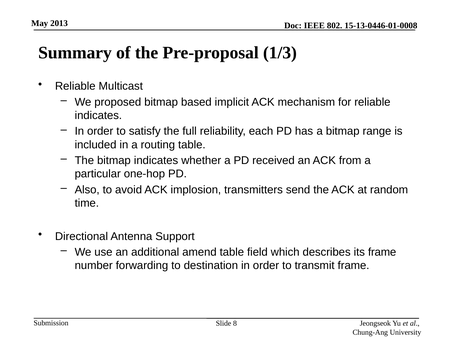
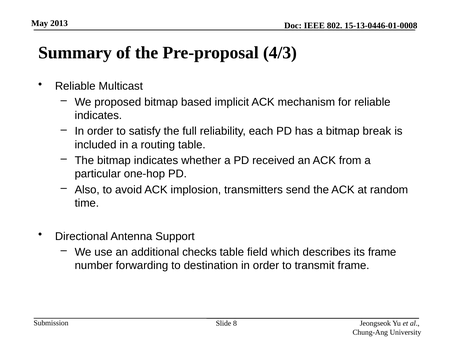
1/3: 1/3 -> 4/3 (280, 53)
range: range -> break (377, 131)
amend: amend -> checks (200, 252)
